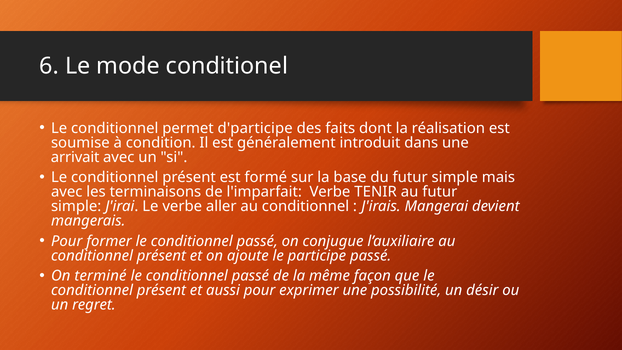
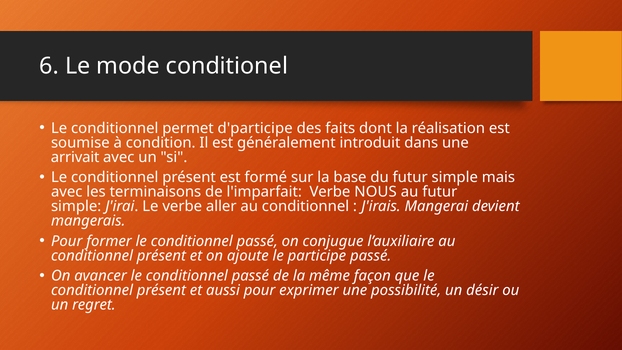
TENIR: TENIR -> NOUS (376, 192)
terminé: terminé -> avancer (101, 276)
